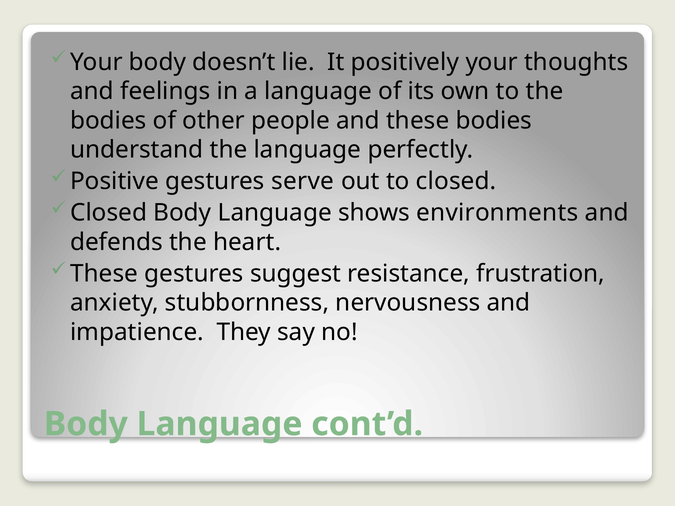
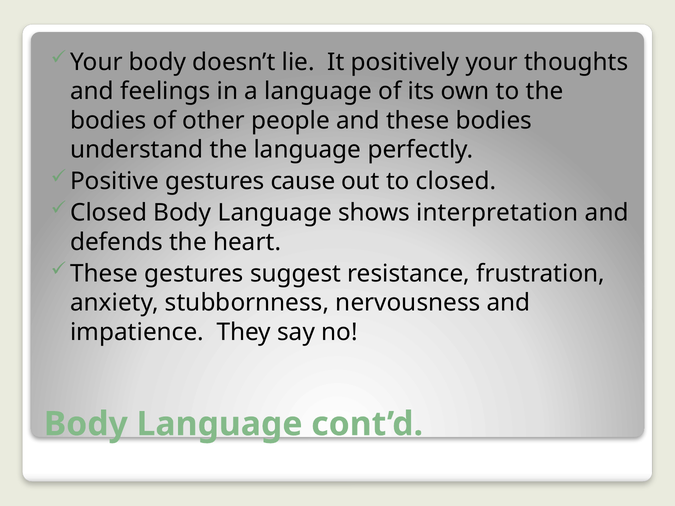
serve: serve -> cause (303, 181)
environments: environments -> interpretation (497, 213)
